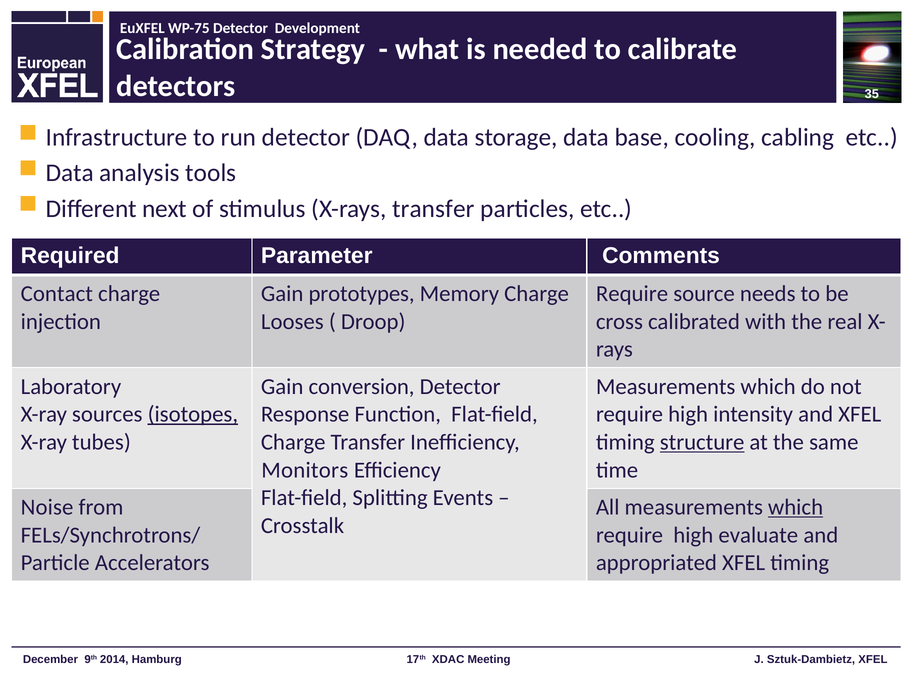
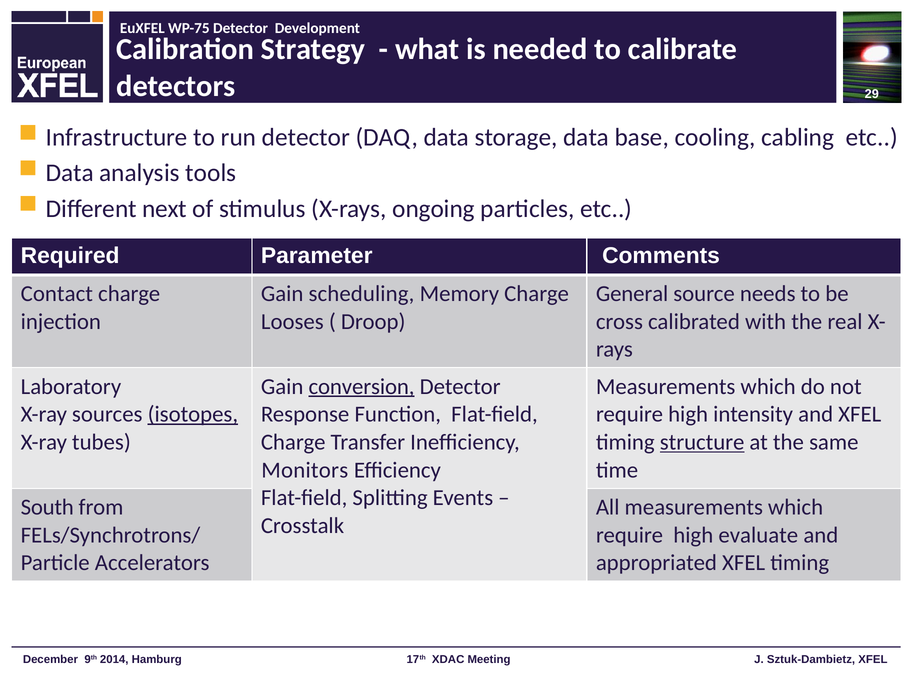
35: 35 -> 29 (872, 94)
X-rays transfer: transfer -> ongoing (434, 209)
prototypes: prototypes -> scheduling (361, 294)
Require: Require -> General (632, 294)
conversion underline: none -> present (362, 386)
Noise: Noise -> South (47, 507)
which underline: present -> none (796, 507)
